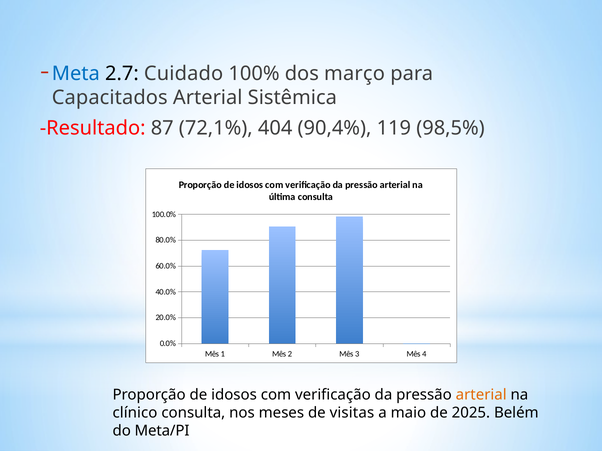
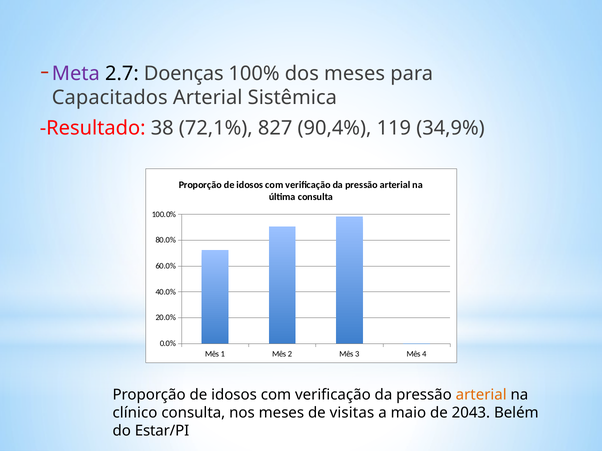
Meta colour: blue -> purple (76, 74)
Cuidado: Cuidado -> Doenças (184, 74)
dos março: março -> meses (355, 74)
87: 87 -> 38 (162, 128)
404: 404 -> 827 (275, 128)
98,5%: 98,5% -> 34,9% (451, 128)
2025: 2025 -> 2043 (471, 413)
Meta/PI: Meta/PI -> Estar/PI (162, 431)
